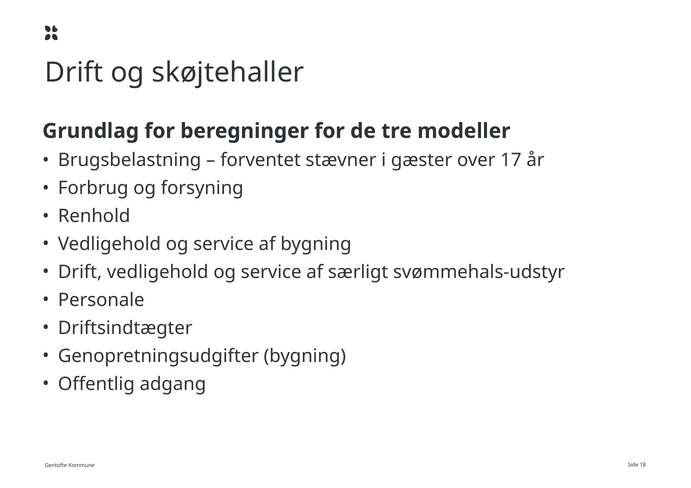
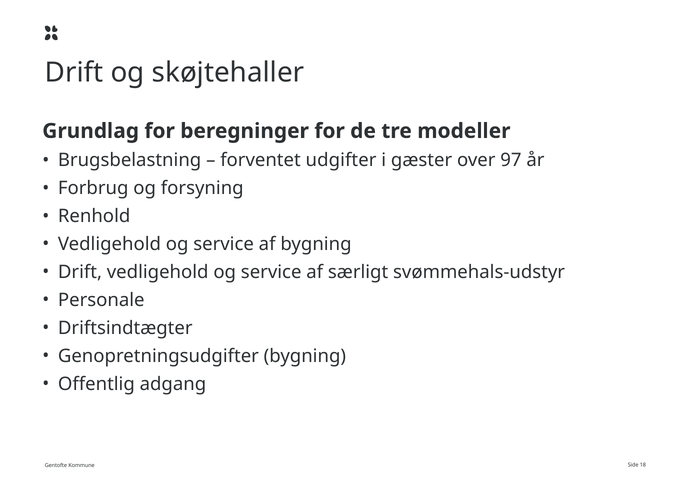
stævner: stævner -> udgifter (341, 160)
17: 17 -> 97 (511, 160)
